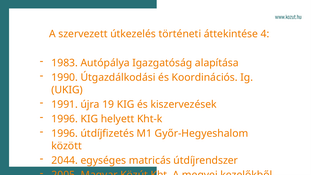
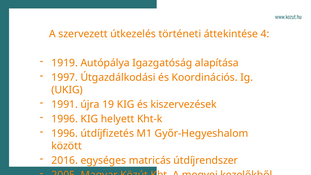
1983: 1983 -> 1919 (65, 63)
1990: 1990 -> 1997 (65, 77)
2044: 2044 -> 2016 (65, 160)
